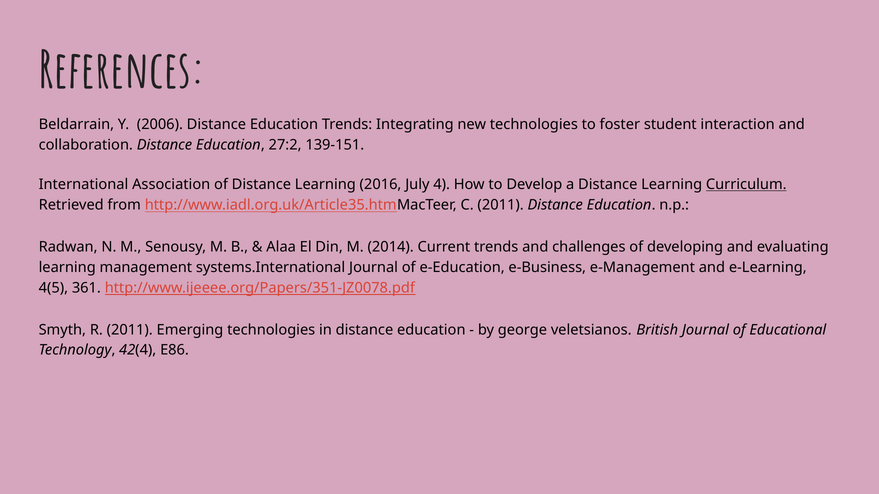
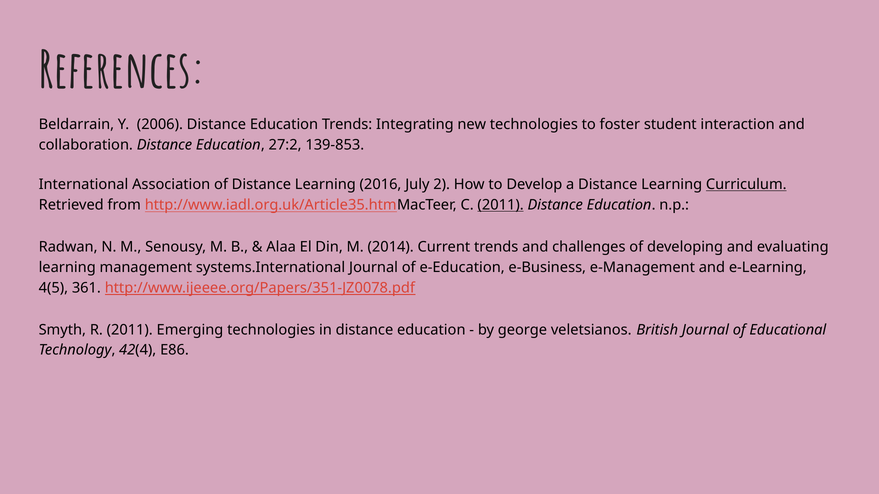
139-151: 139-151 -> 139-853 (335, 145)
4: 4 -> 2 (442, 185)
2011 underline: none -> present (501, 205)
